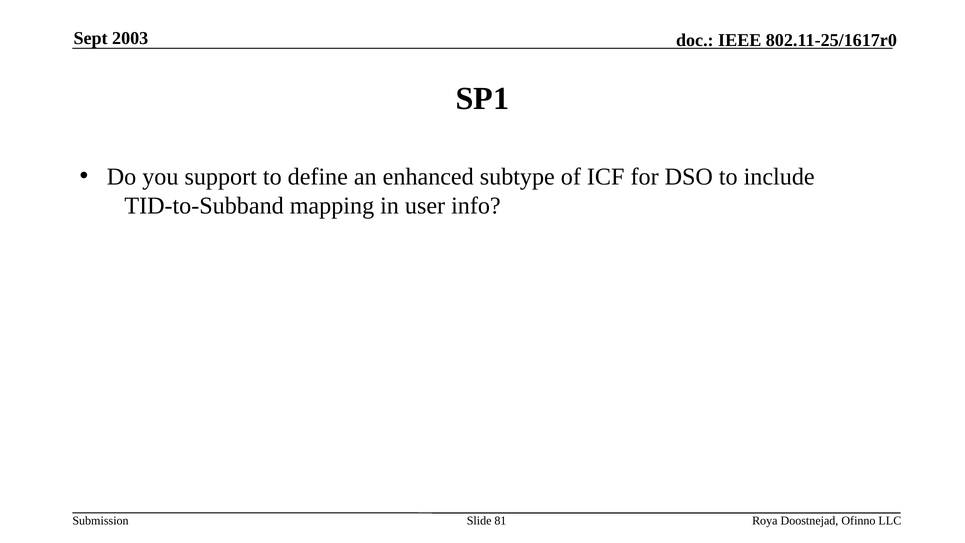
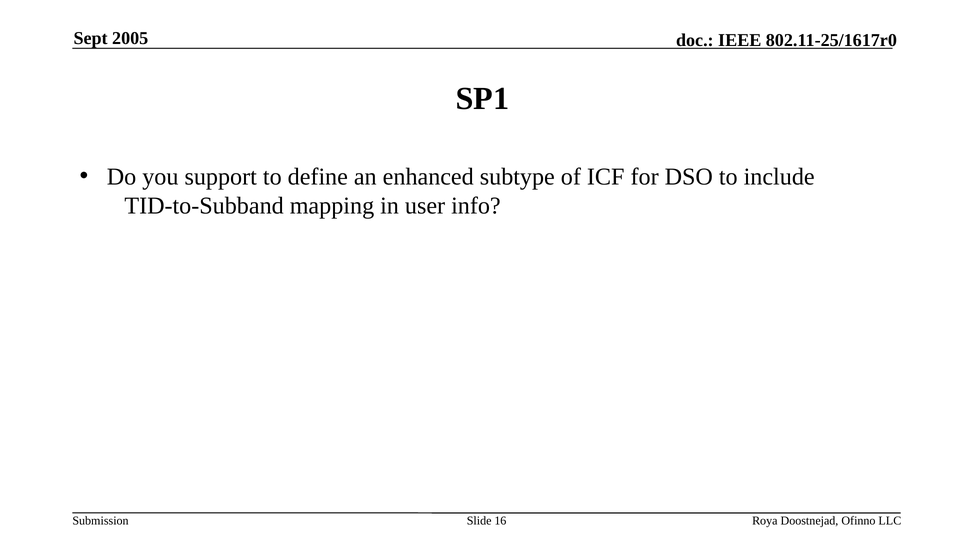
2003: 2003 -> 2005 (130, 38)
81: 81 -> 16 (500, 521)
